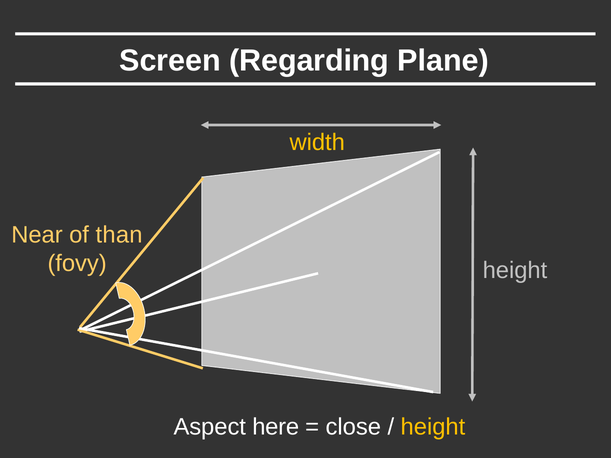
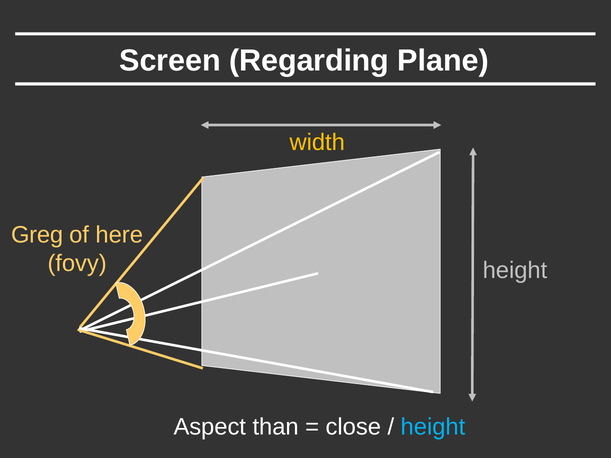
Near: Near -> Greg (37, 235)
than: than -> here (119, 235)
here: here -> than (276, 427)
height colour: yellow -> light blue (433, 427)
